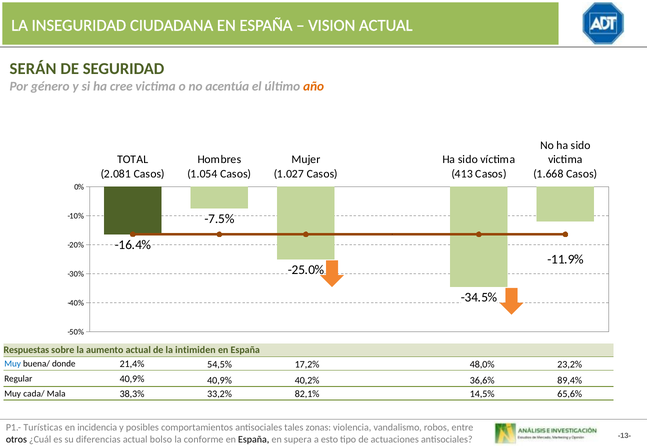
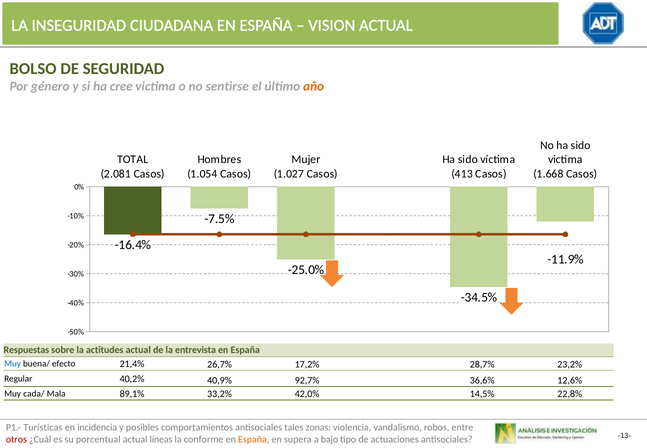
SERÁN: SERÁN -> BOLSO (33, 69)
acentúa: acentúa -> sentirse (227, 86)
aumento: aumento -> actitudes (105, 350)
intimiden: intimiden -> entrevista (196, 350)
donde: donde -> efecto (64, 364)
54,5%: 54,5% -> 26,7% (220, 364)
48,0%: 48,0% -> 28,7% (482, 364)
Regular 40,9%: 40,9% -> 40,2% (132, 379)
40,2%: 40,2% -> 92,7% (307, 381)
89,4%: 89,4% -> 12,6% (570, 381)
38,3%: 38,3% -> 89,1% (132, 394)
82,1%: 82,1% -> 42,0% (307, 394)
65,6%: 65,6% -> 22,8% (570, 394)
otros colour: black -> red (16, 439)
diferencias: diferencias -> porcentual (98, 439)
bolso: bolso -> líneas (161, 439)
España colour: black -> orange (254, 439)
esto: esto -> bajo (329, 439)
